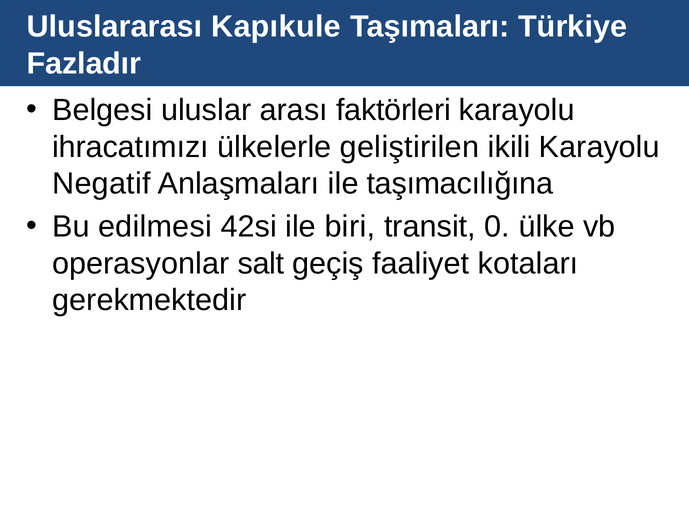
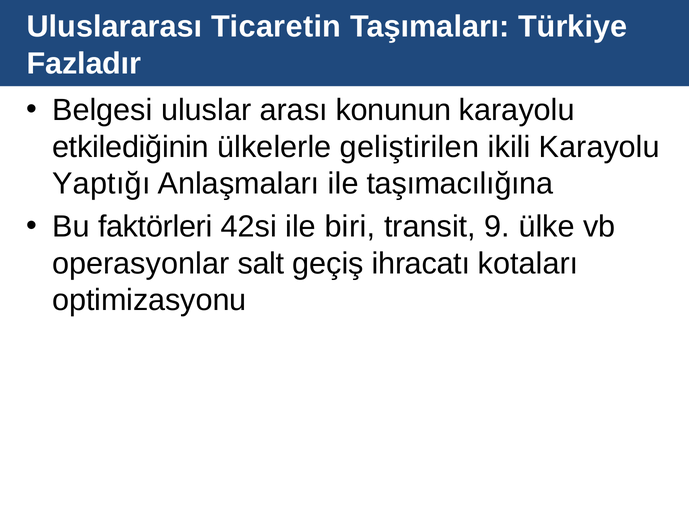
Kapıkule: Kapıkule -> Ticaretin (276, 27)
faktörleri: faktörleri -> konunun (394, 110)
ihracatımızı: ihracatımızı -> etkilediğinin (131, 147)
Negatif: Negatif -> Yaptığı (101, 184)
edilmesi: edilmesi -> faktörleri (155, 227)
0: 0 -> 9 (497, 227)
faaliyet: faaliyet -> ihracatı (421, 263)
gerekmektedir: gerekmektedir -> optimizasyonu (149, 300)
